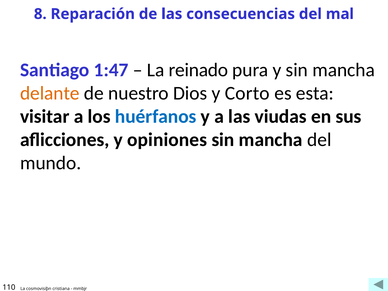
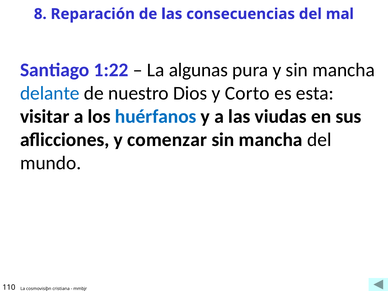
1:47: 1:47 -> 1:22 (111, 70)
reinado: reinado -> algunas (198, 70)
delante colour: orange -> blue (50, 93)
opiniones: opiniones -> comenzar (167, 140)
